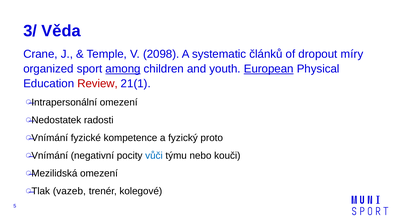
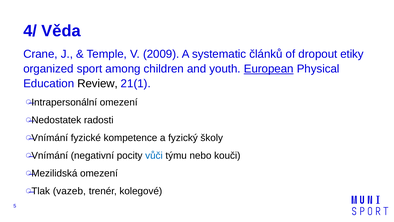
3/: 3/ -> 4/ (30, 31)
2098: 2098 -> 2009 (161, 54)
míry: míry -> etiky (352, 54)
among underline: present -> none (123, 69)
Review colour: red -> black (98, 84)
proto: proto -> školy (212, 138)
